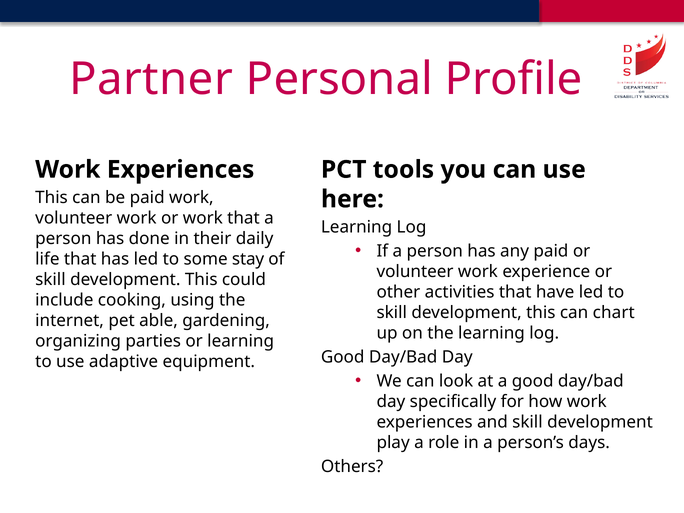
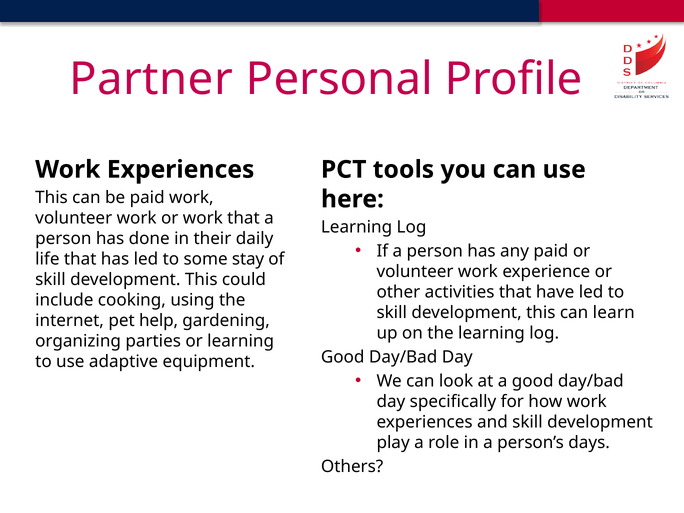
chart: chart -> learn (614, 313)
able: able -> help (159, 321)
